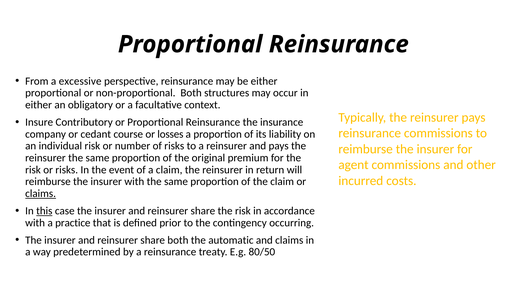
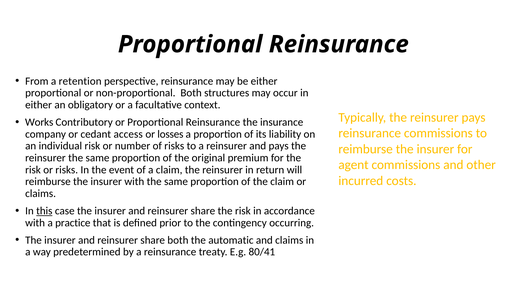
excessive: excessive -> retention (80, 81)
Insure: Insure -> Works (39, 122)
course: course -> access (128, 134)
claims underline: present -> none (41, 193)
80/50: 80/50 -> 80/41 (262, 252)
